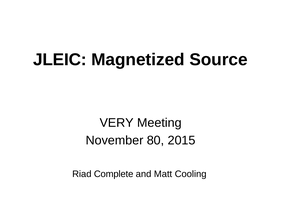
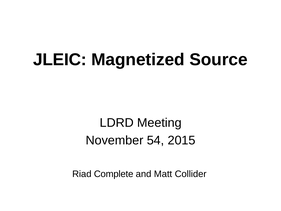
VERY: VERY -> LDRD (117, 123)
80: 80 -> 54 (156, 140)
Cooling: Cooling -> Collider (191, 174)
